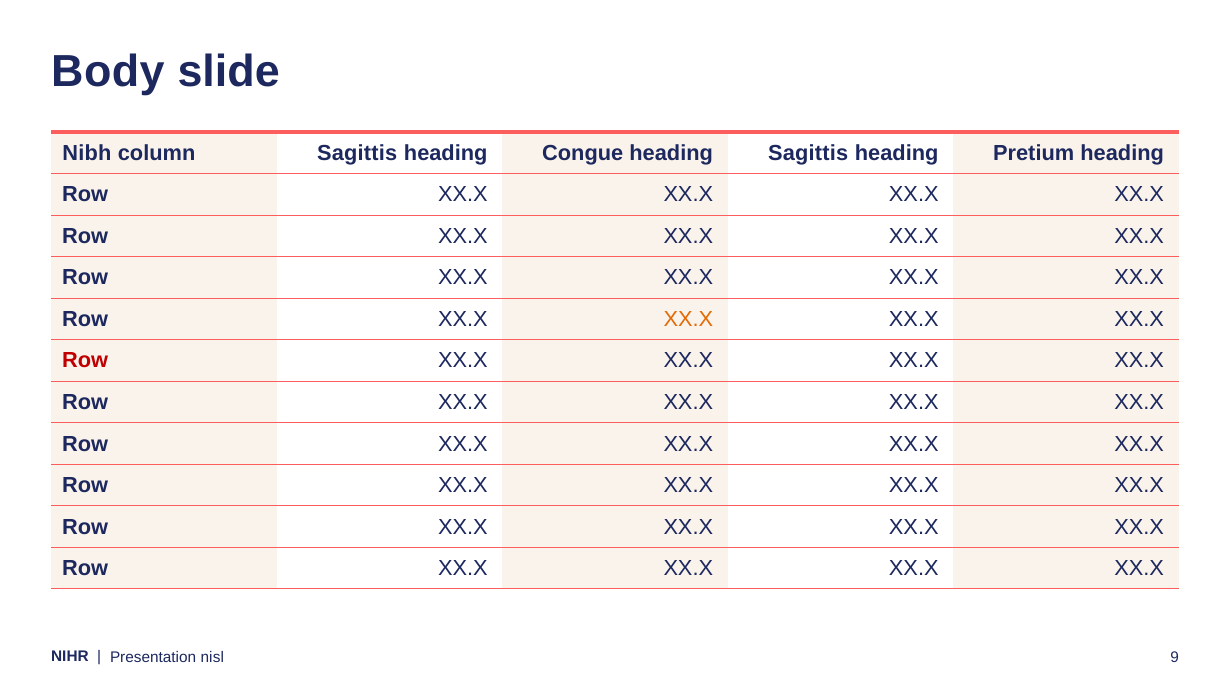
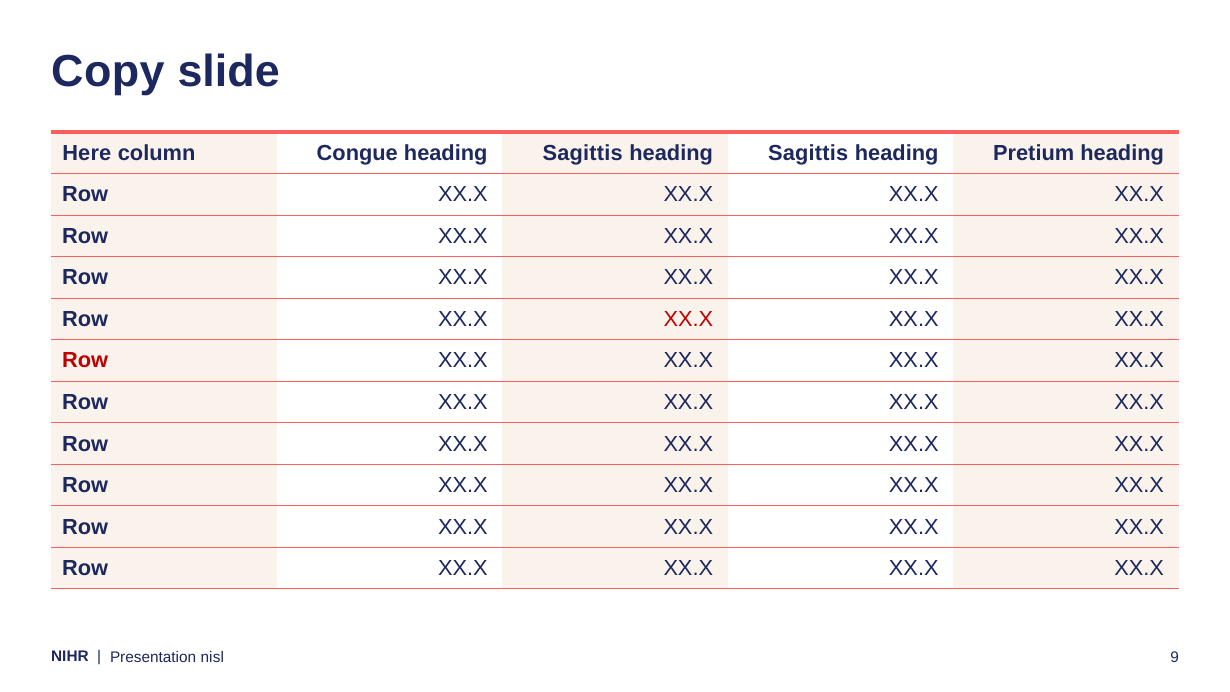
Body: Body -> Copy (108, 72)
Nibh: Nibh -> Here (87, 153)
column Sagittis: Sagittis -> Congue (357, 153)
Congue: Congue -> Sagittis (583, 153)
XX.X colour: orange -> red (688, 319)
